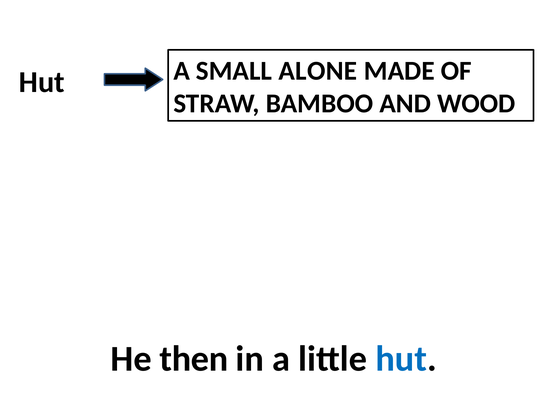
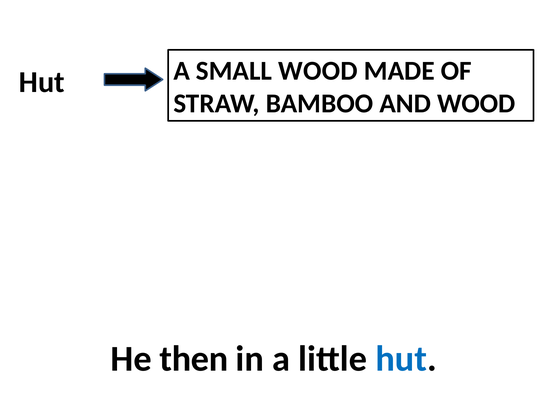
SMALL ALONE: ALONE -> WOOD (318, 71)
